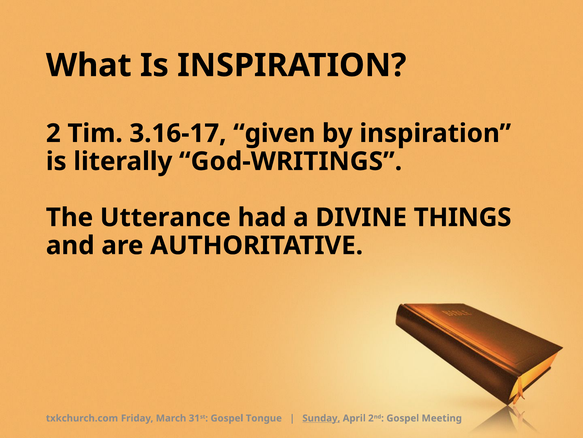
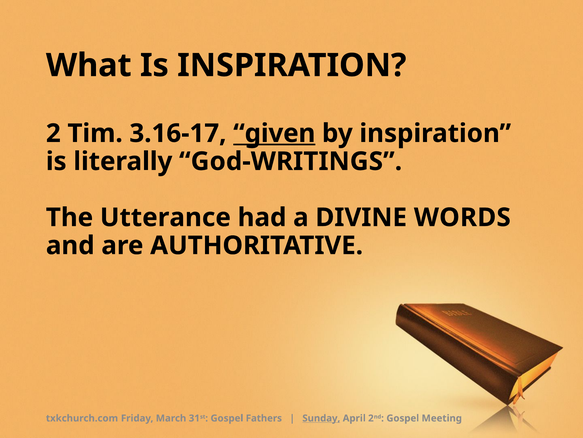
given underline: none -> present (274, 133)
THINGS: THINGS -> WORDS (462, 217)
Tongue: Tongue -> Fathers (264, 418)
